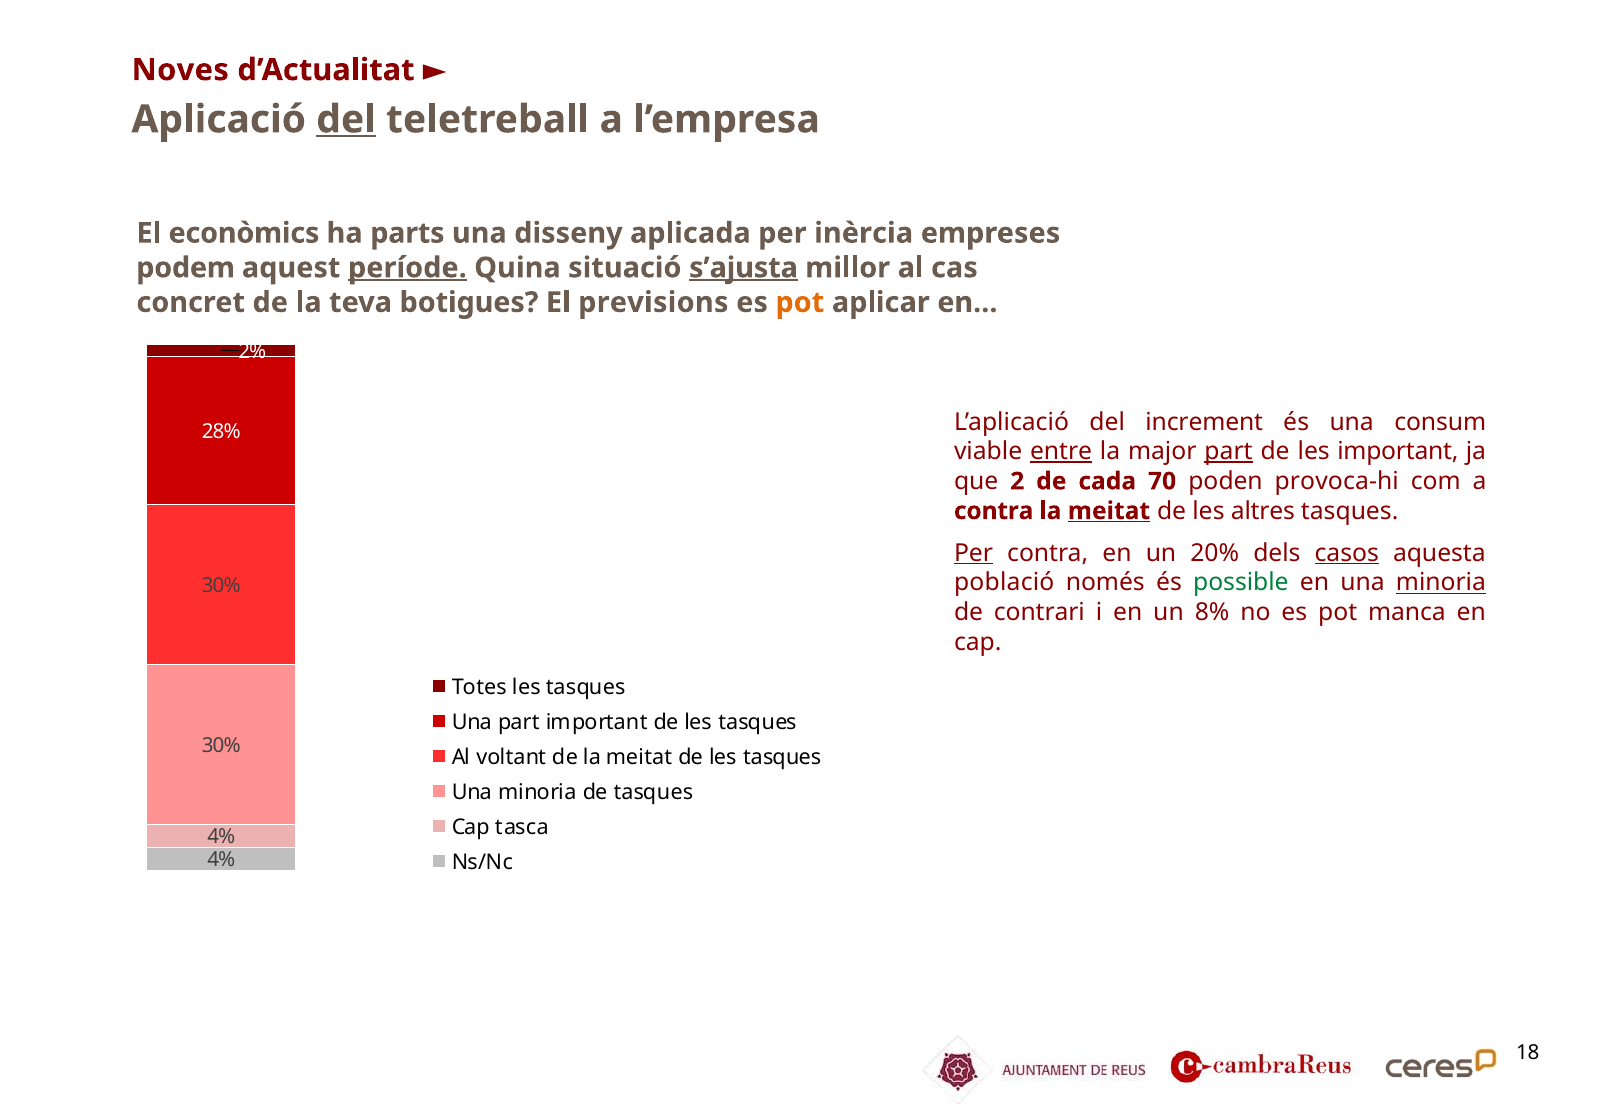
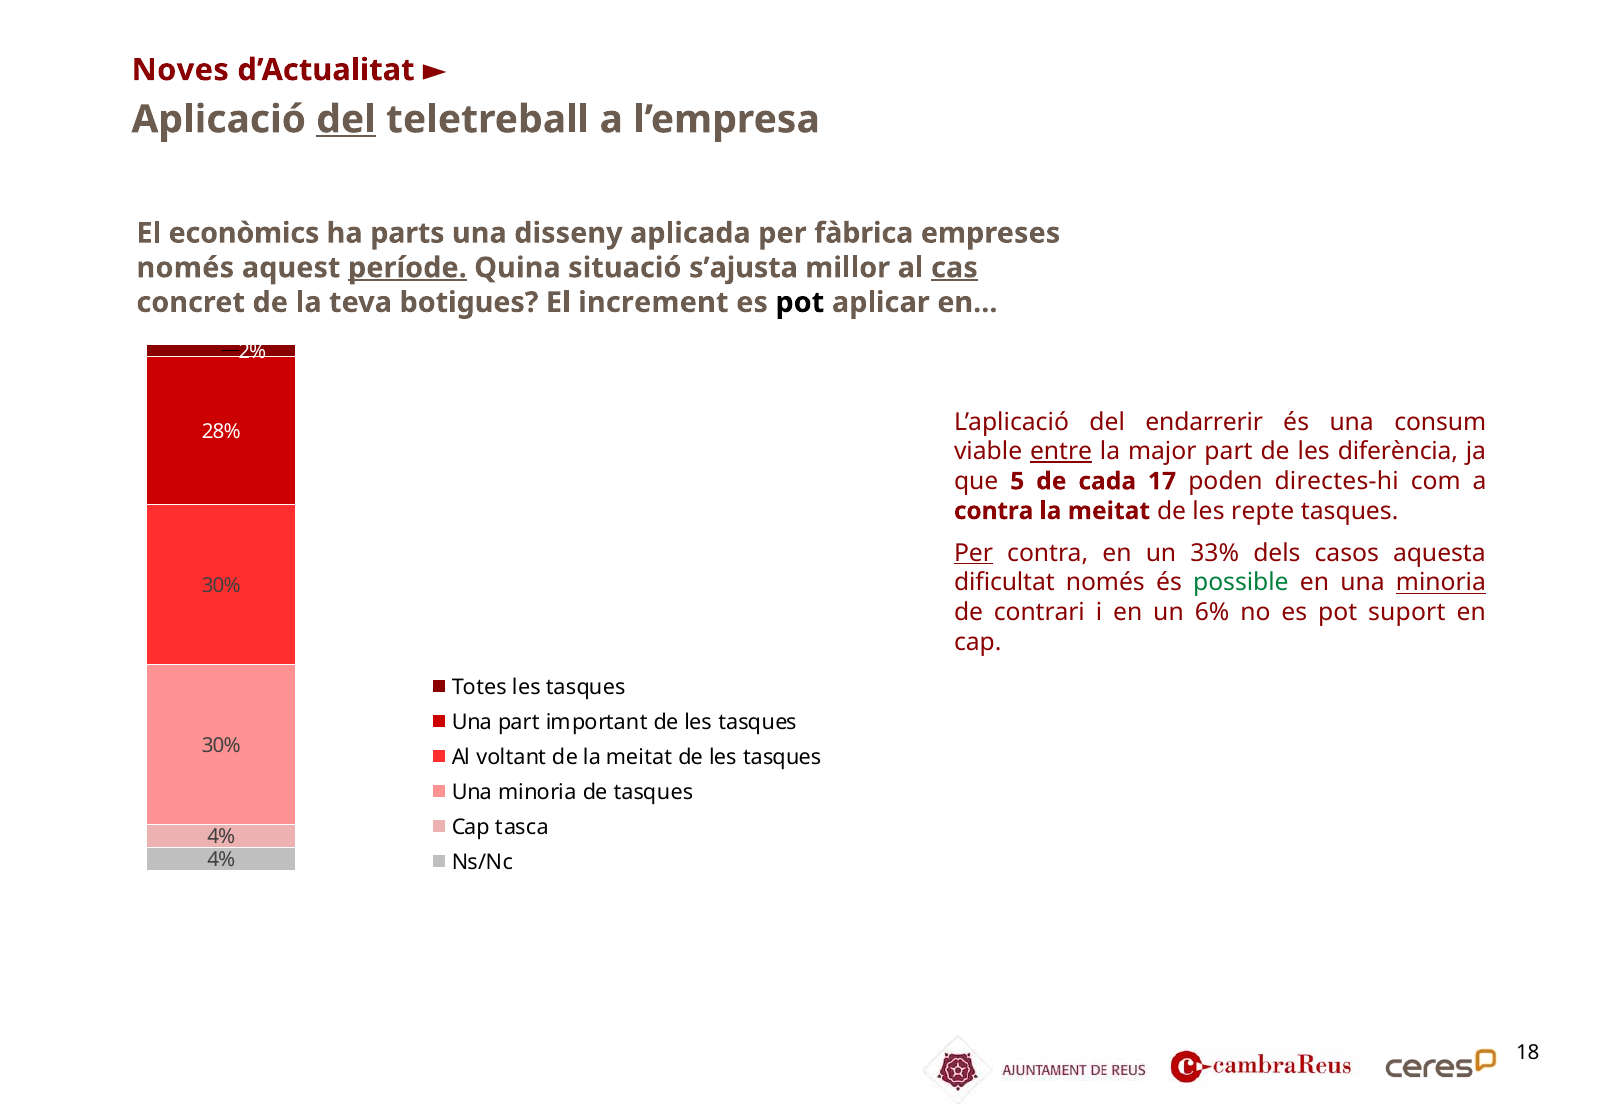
inèrcia: inèrcia -> fàbrica (864, 233)
podem: podem -> només (185, 268)
s’ajusta underline: present -> none (743, 268)
cas underline: none -> present (954, 268)
previsions: previsions -> increment (653, 302)
pot colour: orange -> black (800, 302)
increment: increment -> endarrerir (1204, 422)
part underline: present -> none (1229, 451)
les important: important -> diferència (1398, 451)
2: 2 -> 5 (1017, 481)
70: 70 -> 17 (1162, 481)
provoca-hi: provoca-hi -> directes-hi (1337, 481)
meitat underline: present -> none (1109, 511)
altres: altres -> repte (1263, 511)
20%: 20% -> 33% (1215, 553)
casos underline: present -> none (1347, 553)
població: població -> dificultat (1004, 582)
8%: 8% -> 6% (1212, 612)
manca: manca -> suport (1407, 612)
